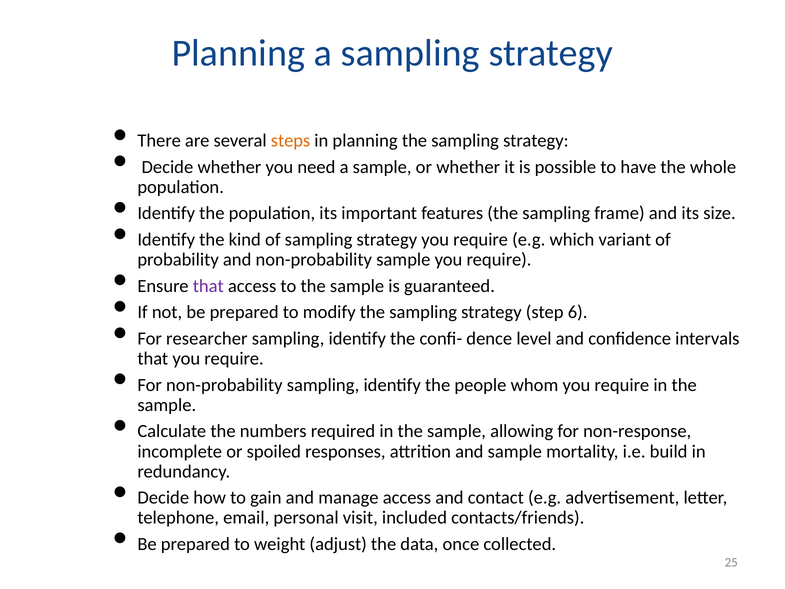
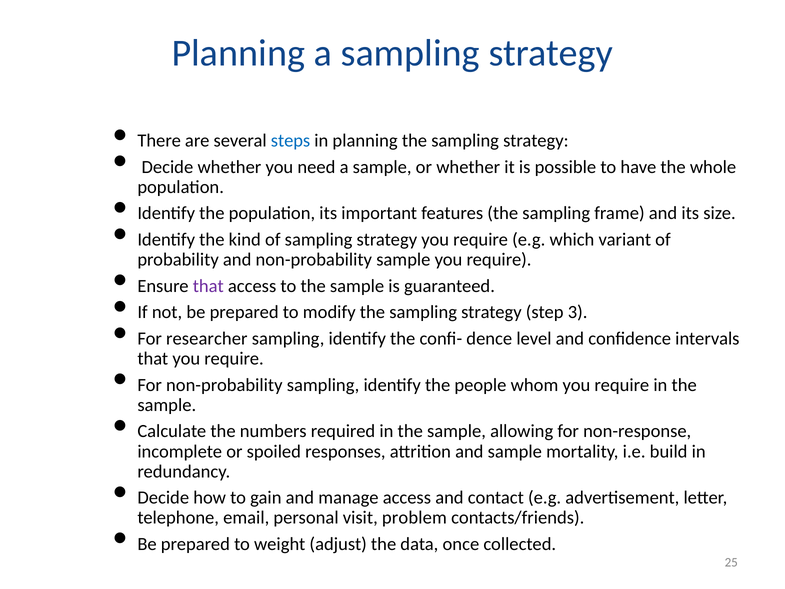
steps colour: orange -> blue (291, 141)
6: 6 -> 3 (578, 312)
included: included -> problem (414, 518)
